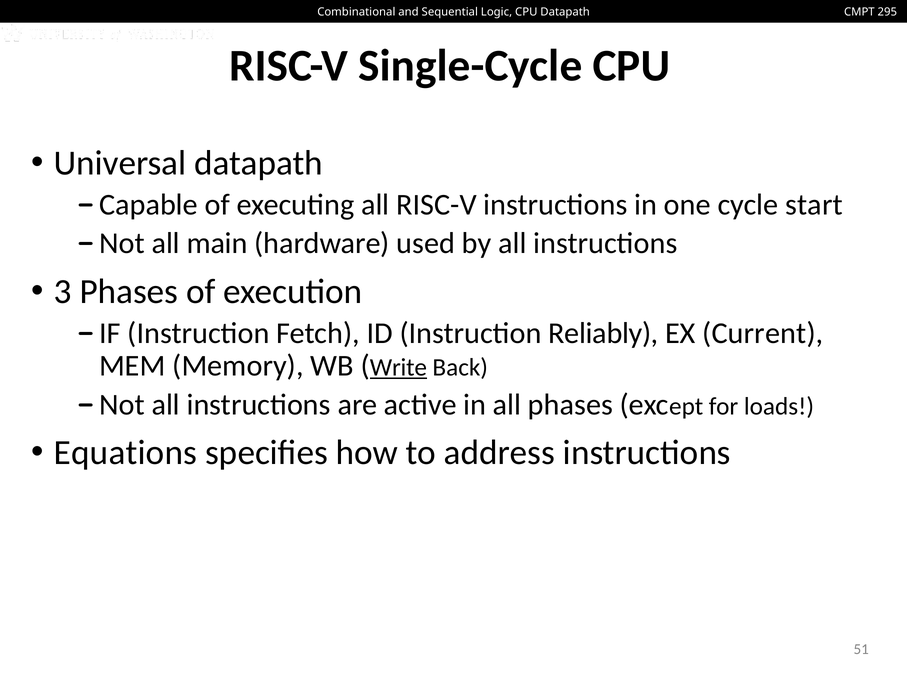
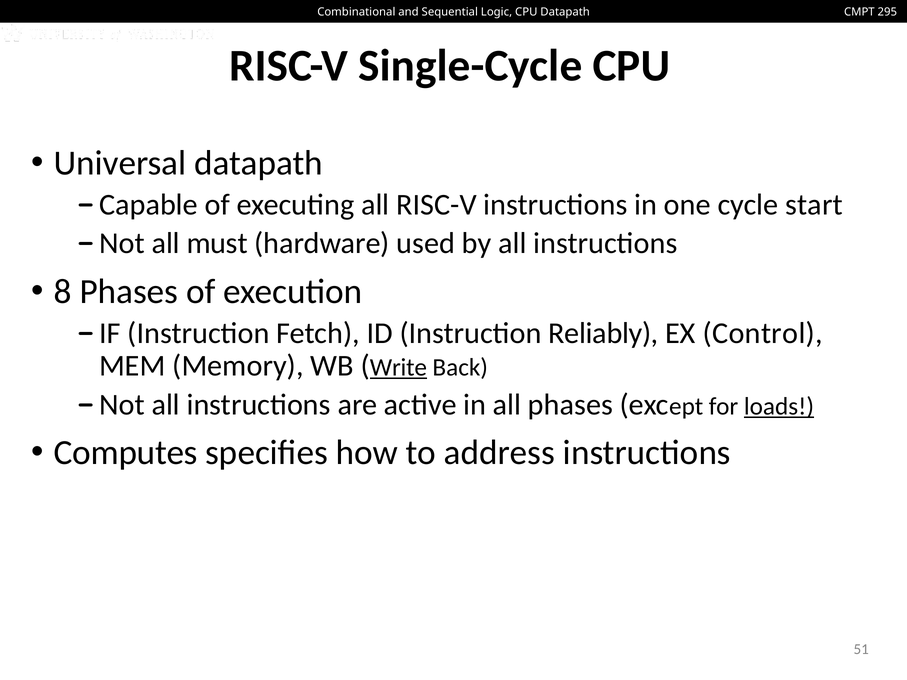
main: main -> must (217, 244)
3: 3 -> 8 (63, 291)
Current: Current -> Control (763, 333)
loads underline: none -> present (779, 406)
Equations: Equations -> Computes (126, 453)
